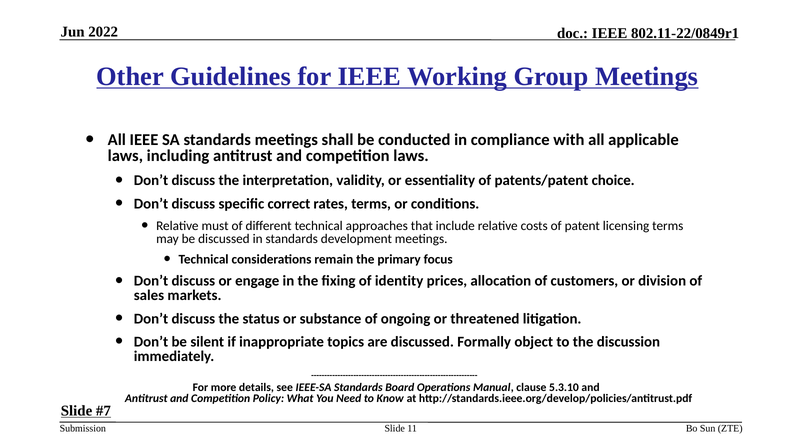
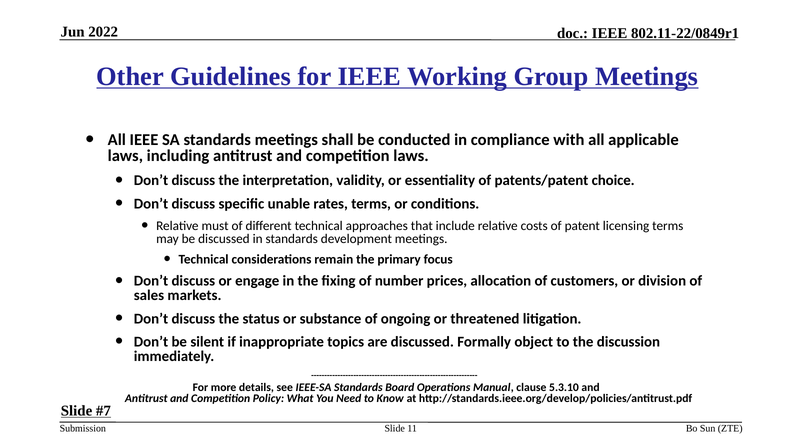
correct: correct -> unable (289, 204)
identity: identity -> number (399, 281)
